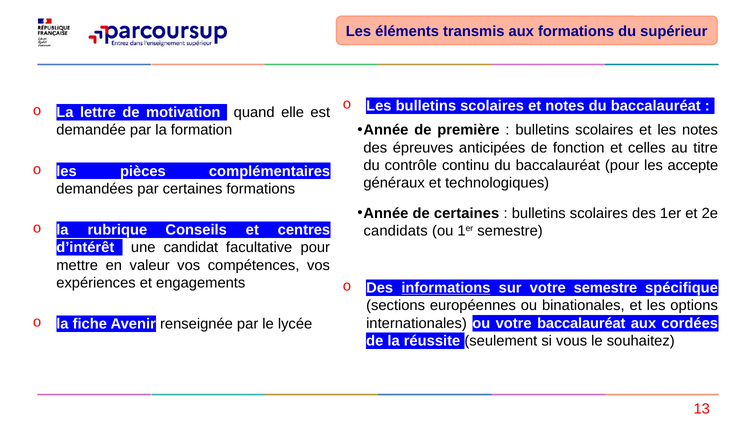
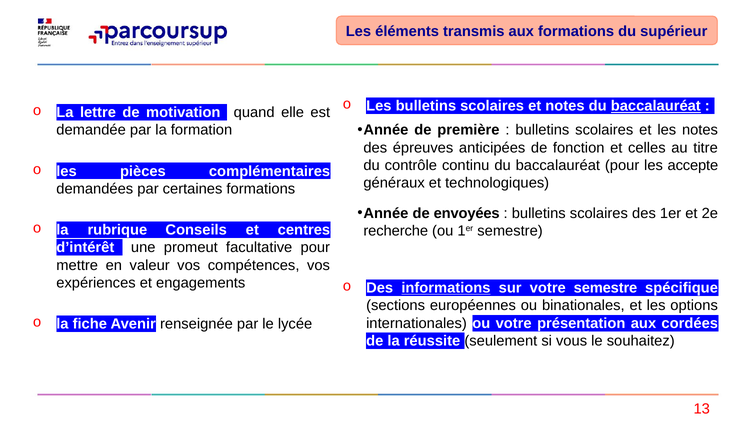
baccalauréat underline: none -> present (656, 106)
de certaines: certaines -> envoyées (467, 213)
candidats: candidats -> recherche (396, 231)
candidat: candidat -> promeut (191, 248)
votre baccalauréat: baccalauréat -> présentation (581, 323)
